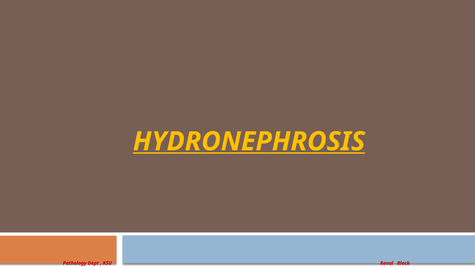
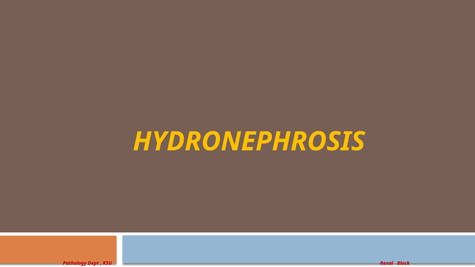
HYDRONEPHROSIS underline: present -> none (249, 142)
